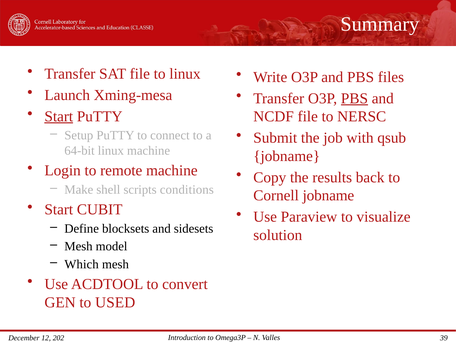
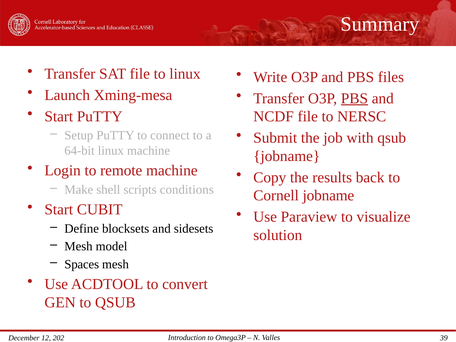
Start underline: present -> none (59, 116)
Which: Which -> Spaces (82, 264)
to USED: USED -> QSUB (115, 302)
